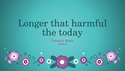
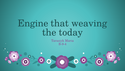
Longer: Longer -> Engine (33, 23)
harmful: harmful -> weaving (89, 23)
